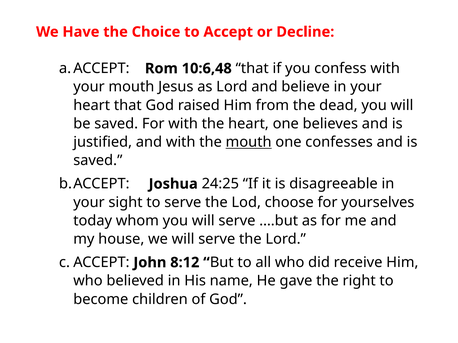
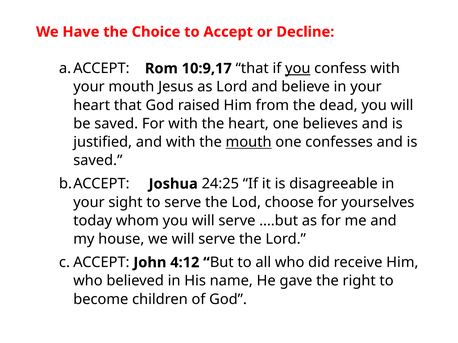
10:6,48: 10:6,48 -> 10:9,17 (207, 69)
you underline: none -> present (298, 69)
8:12: 8:12 -> 4:12 (185, 263)
